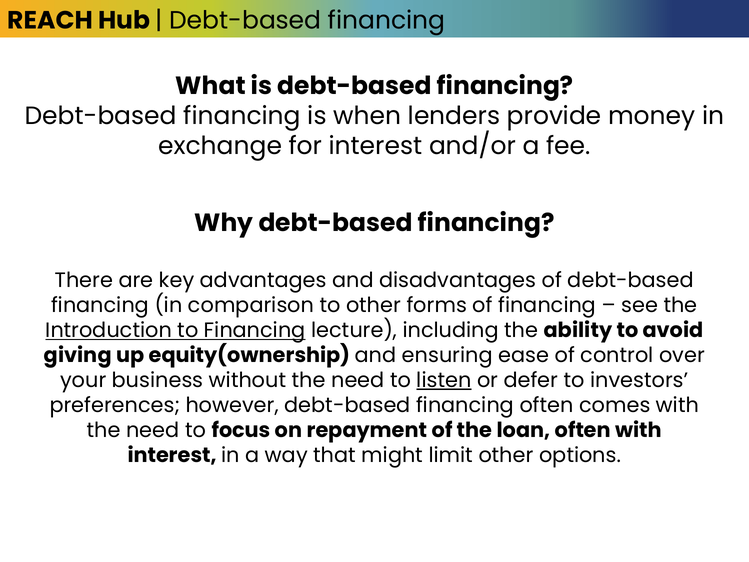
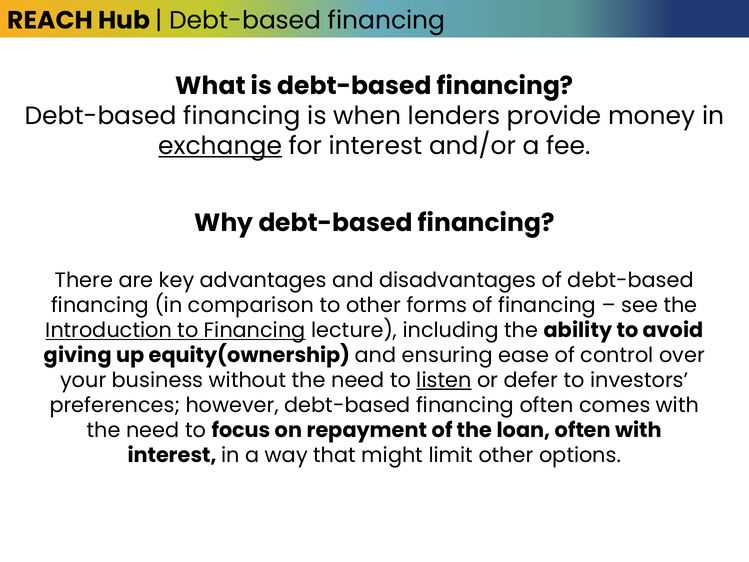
exchange underline: none -> present (220, 146)
